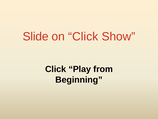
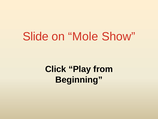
on Click: Click -> Mole (83, 36)
